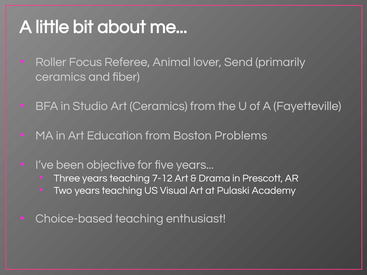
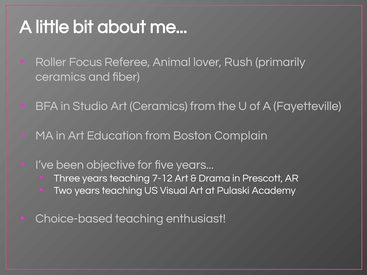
Send: Send -> Rush (238, 62)
Problems: Problems -> Complain (241, 136)
